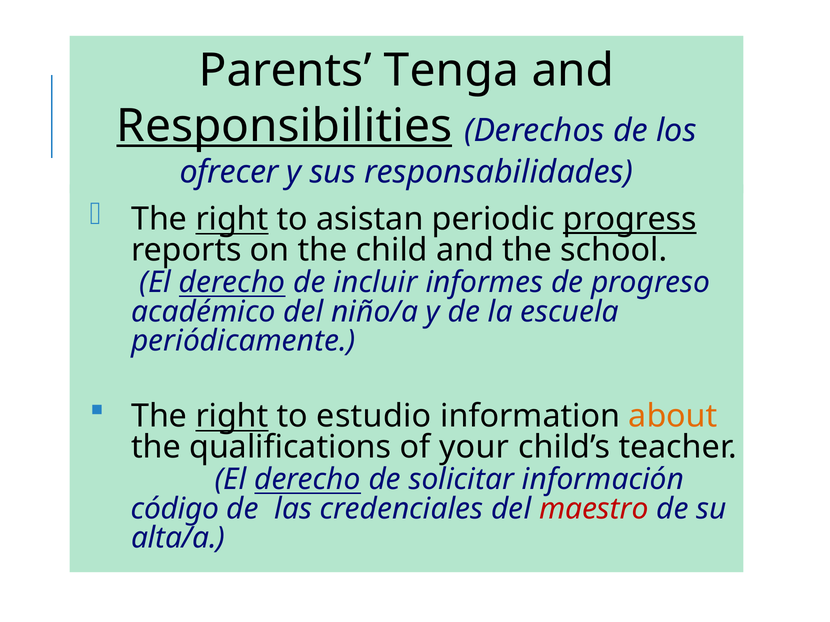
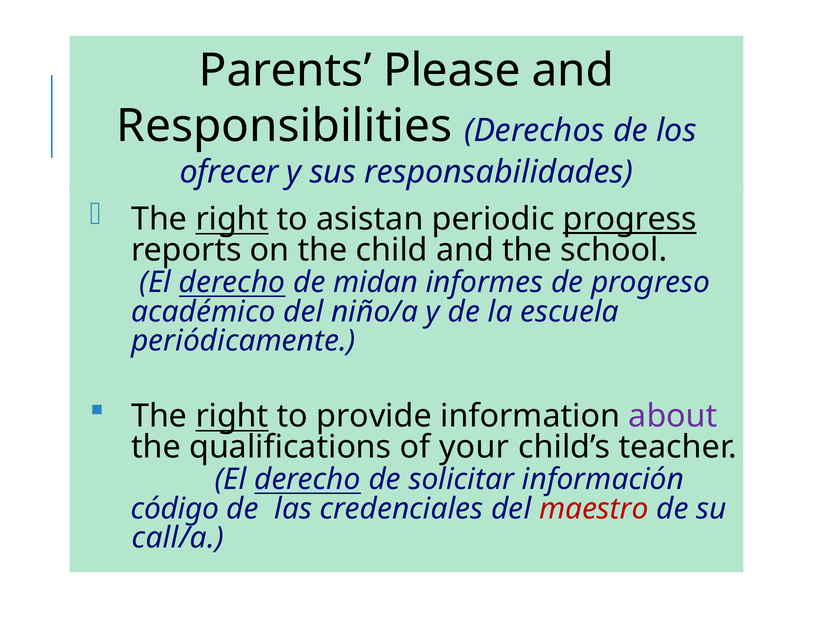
Tenga: Tenga -> Please (452, 71)
Responsibilities underline: present -> none (284, 126)
incluir: incluir -> midan (376, 283)
estudio: estudio -> provide (374, 416)
about colour: orange -> purple (673, 416)
alta/a: alta/a -> call/a (178, 539)
